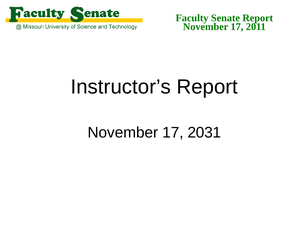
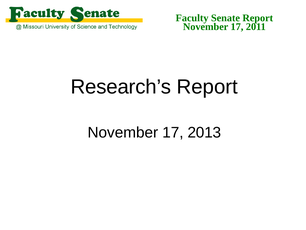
Instructor’s: Instructor’s -> Research’s (121, 87)
2031: 2031 -> 2013 (204, 132)
